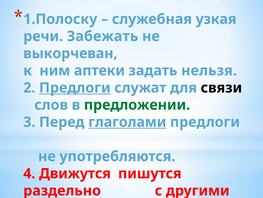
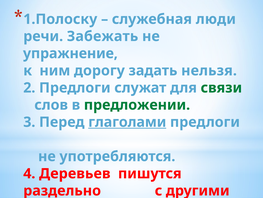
узкая: узкая -> люди (216, 19)
выкорчеван: выкорчеван -> упражнение (70, 53)
аптеки: аптеки -> дорогу (99, 70)
Предлоги underline: present -> none (75, 87)
связи colour: black -> green (221, 87)
Движутся: Движутся -> Деревьев (75, 173)
